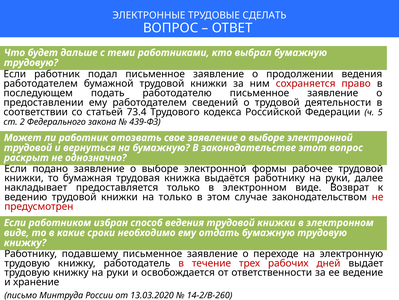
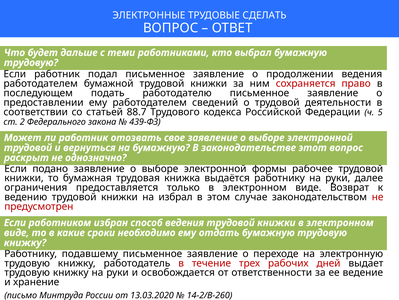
73.4: 73.4 -> 88.7 (137, 112)
накладывает: накладывает -> ограничения (36, 187)
на только: только -> избрал (176, 197)
